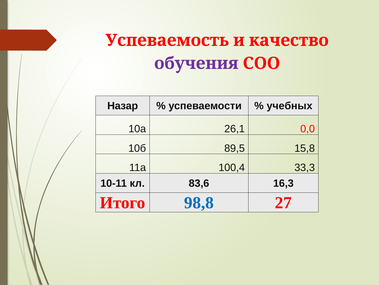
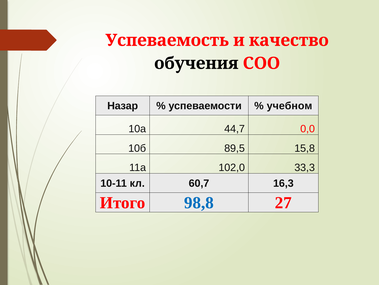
обучения colour: purple -> black (196, 63)
учебных: учебных -> учебном (289, 106)
26,1: 26,1 -> 44,7 (235, 129)
100,4: 100,4 -> 102,0 (232, 167)
83,6: 83,6 -> 60,7 (199, 183)
